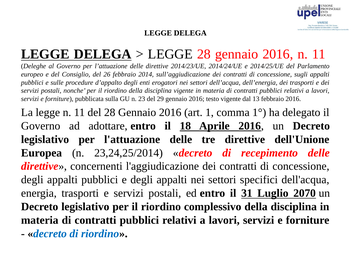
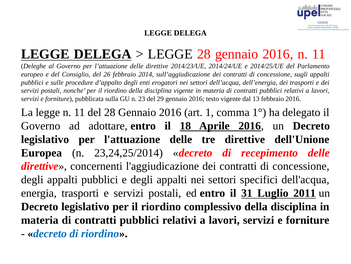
2070: 2070 -> 2011 (305, 193)
